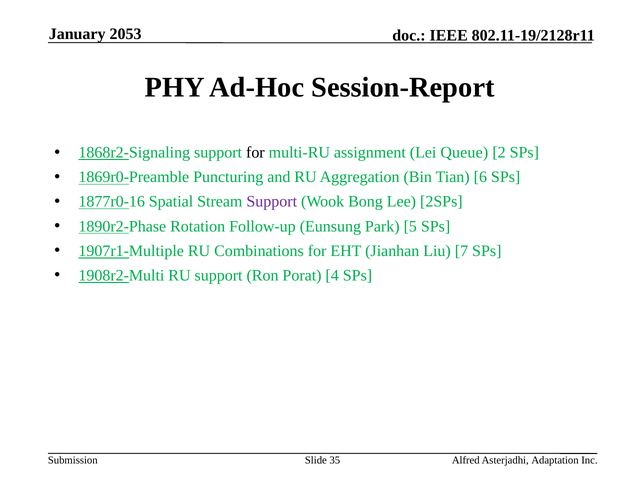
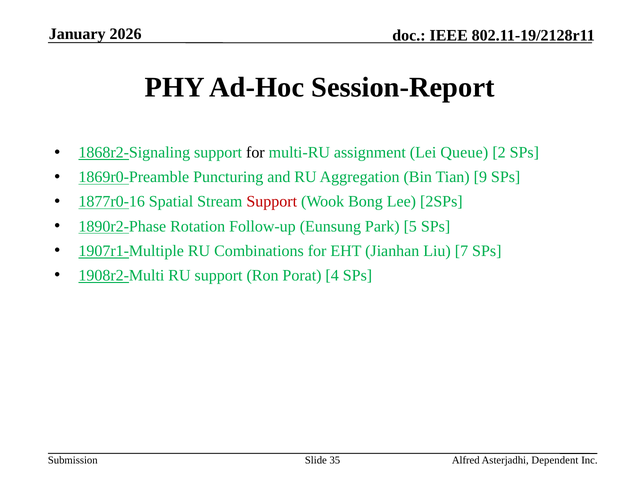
2053: 2053 -> 2026 (126, 34)
6: 6 -> 9 (480, 177)
Support colour: purple -> red (272, 202)
Adaptation: Adaptation -> Dependent (555, 460)
